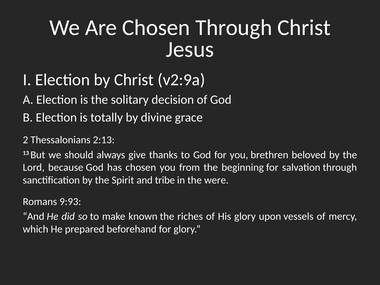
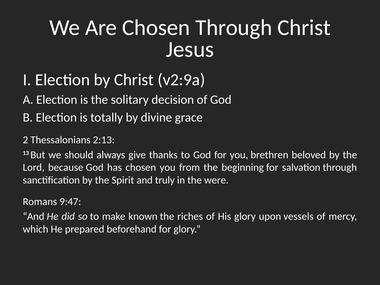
tribe: tribe -> truly (165, 180)
9:93: 9:93 -> 9:47 (70, 202)
